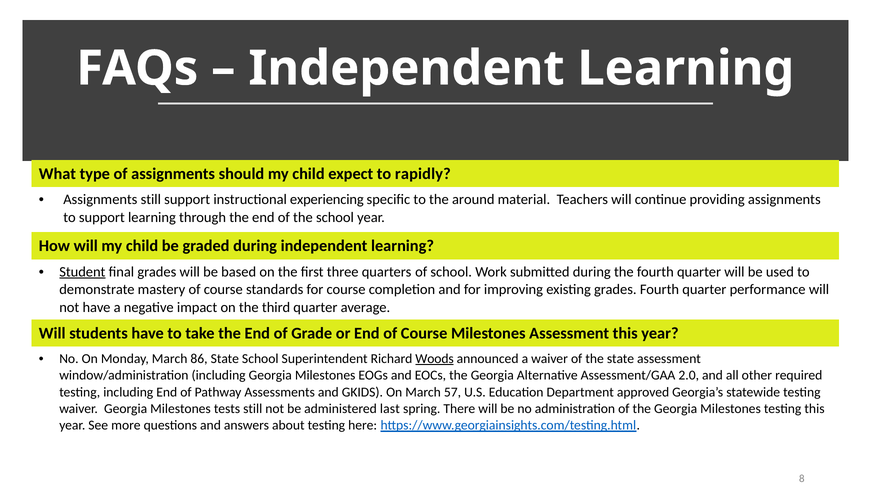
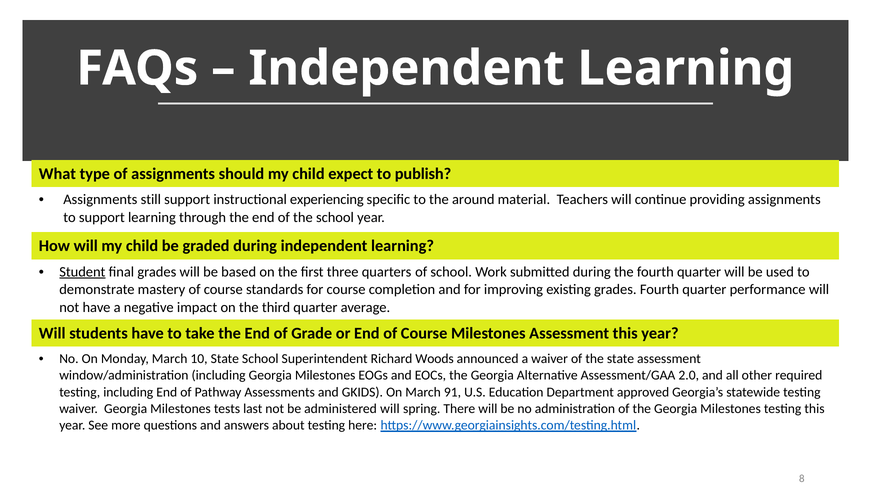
rapidly: rapidly -> publish (423, 174)
86: 86 -> 10 (199, 359)
Woods underline: present -> none (435, 359)
57: 57 -> 91 (453, 392)
tests still: still -> last (253, 409)
administered last: last -> will (390, 409)
